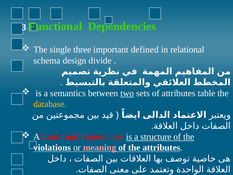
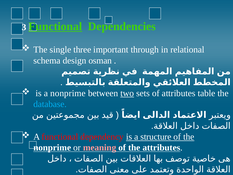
Functional underline: none -> present (55, 26)
defined: defined -> through (145, 50)
divide: divide -> osman (100, 60)
a semantics: semantics -> nonprime (68, 93)
database colour: yellow -> light blue (50, 104)
violations: violations -> nonprime (52, 147)
